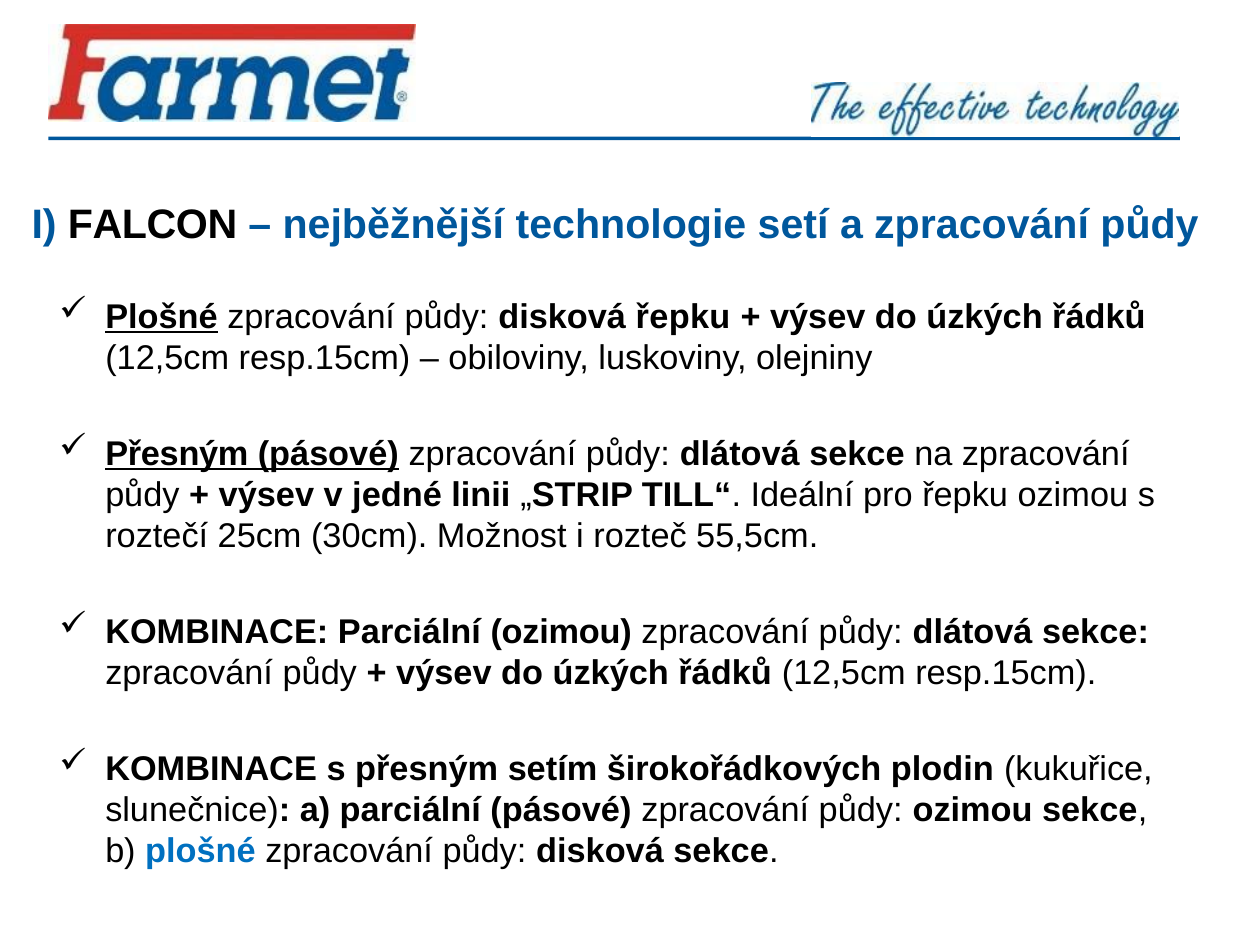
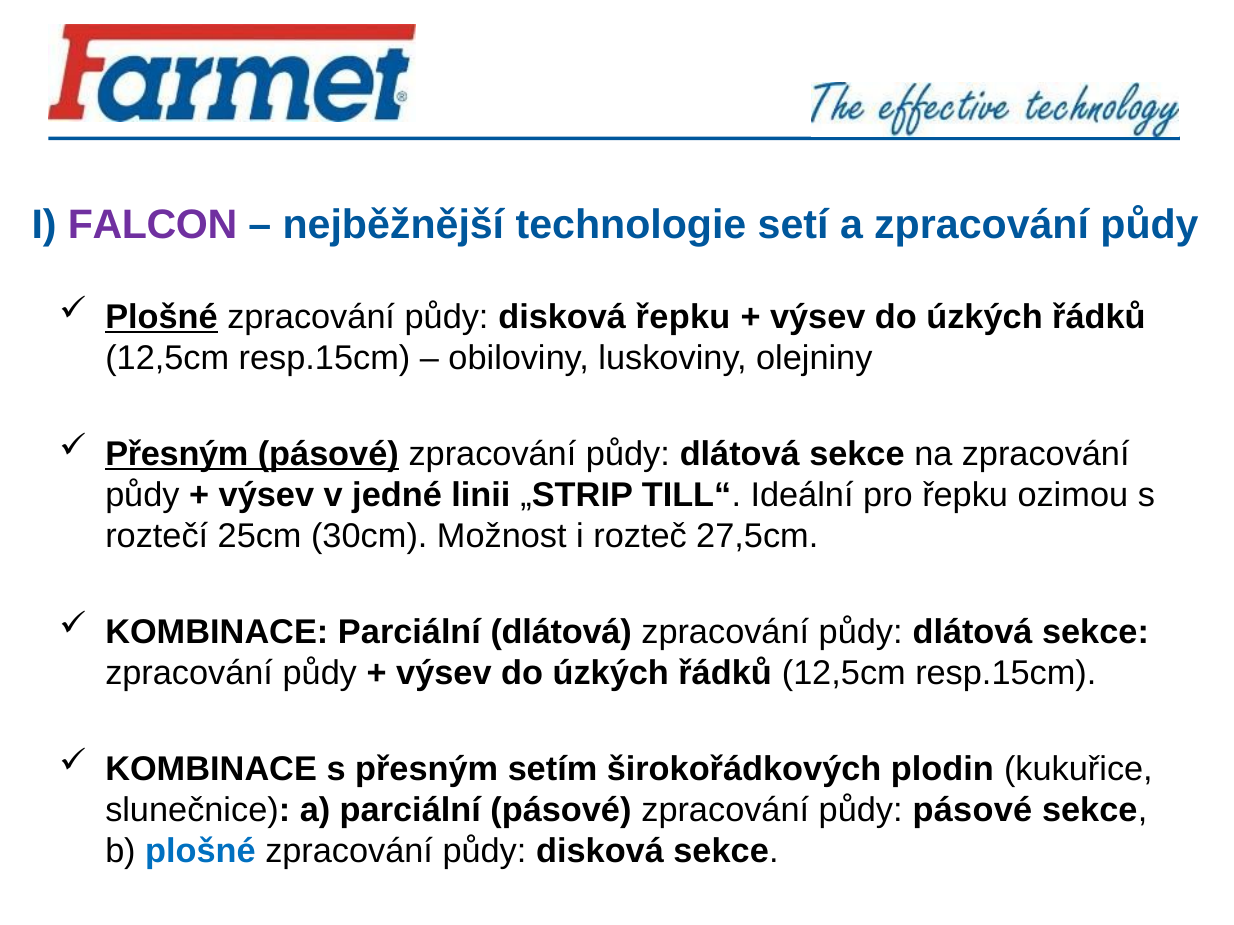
FALCON colour: black -> purple (153, 225)
55,5cm: 55,5cm -> 27,5cm (757, 536)
Parciální ozimou: ozimou -> dlátová (561, 632)
půdy ozimou: ozimou -> pásové (972, 811)
